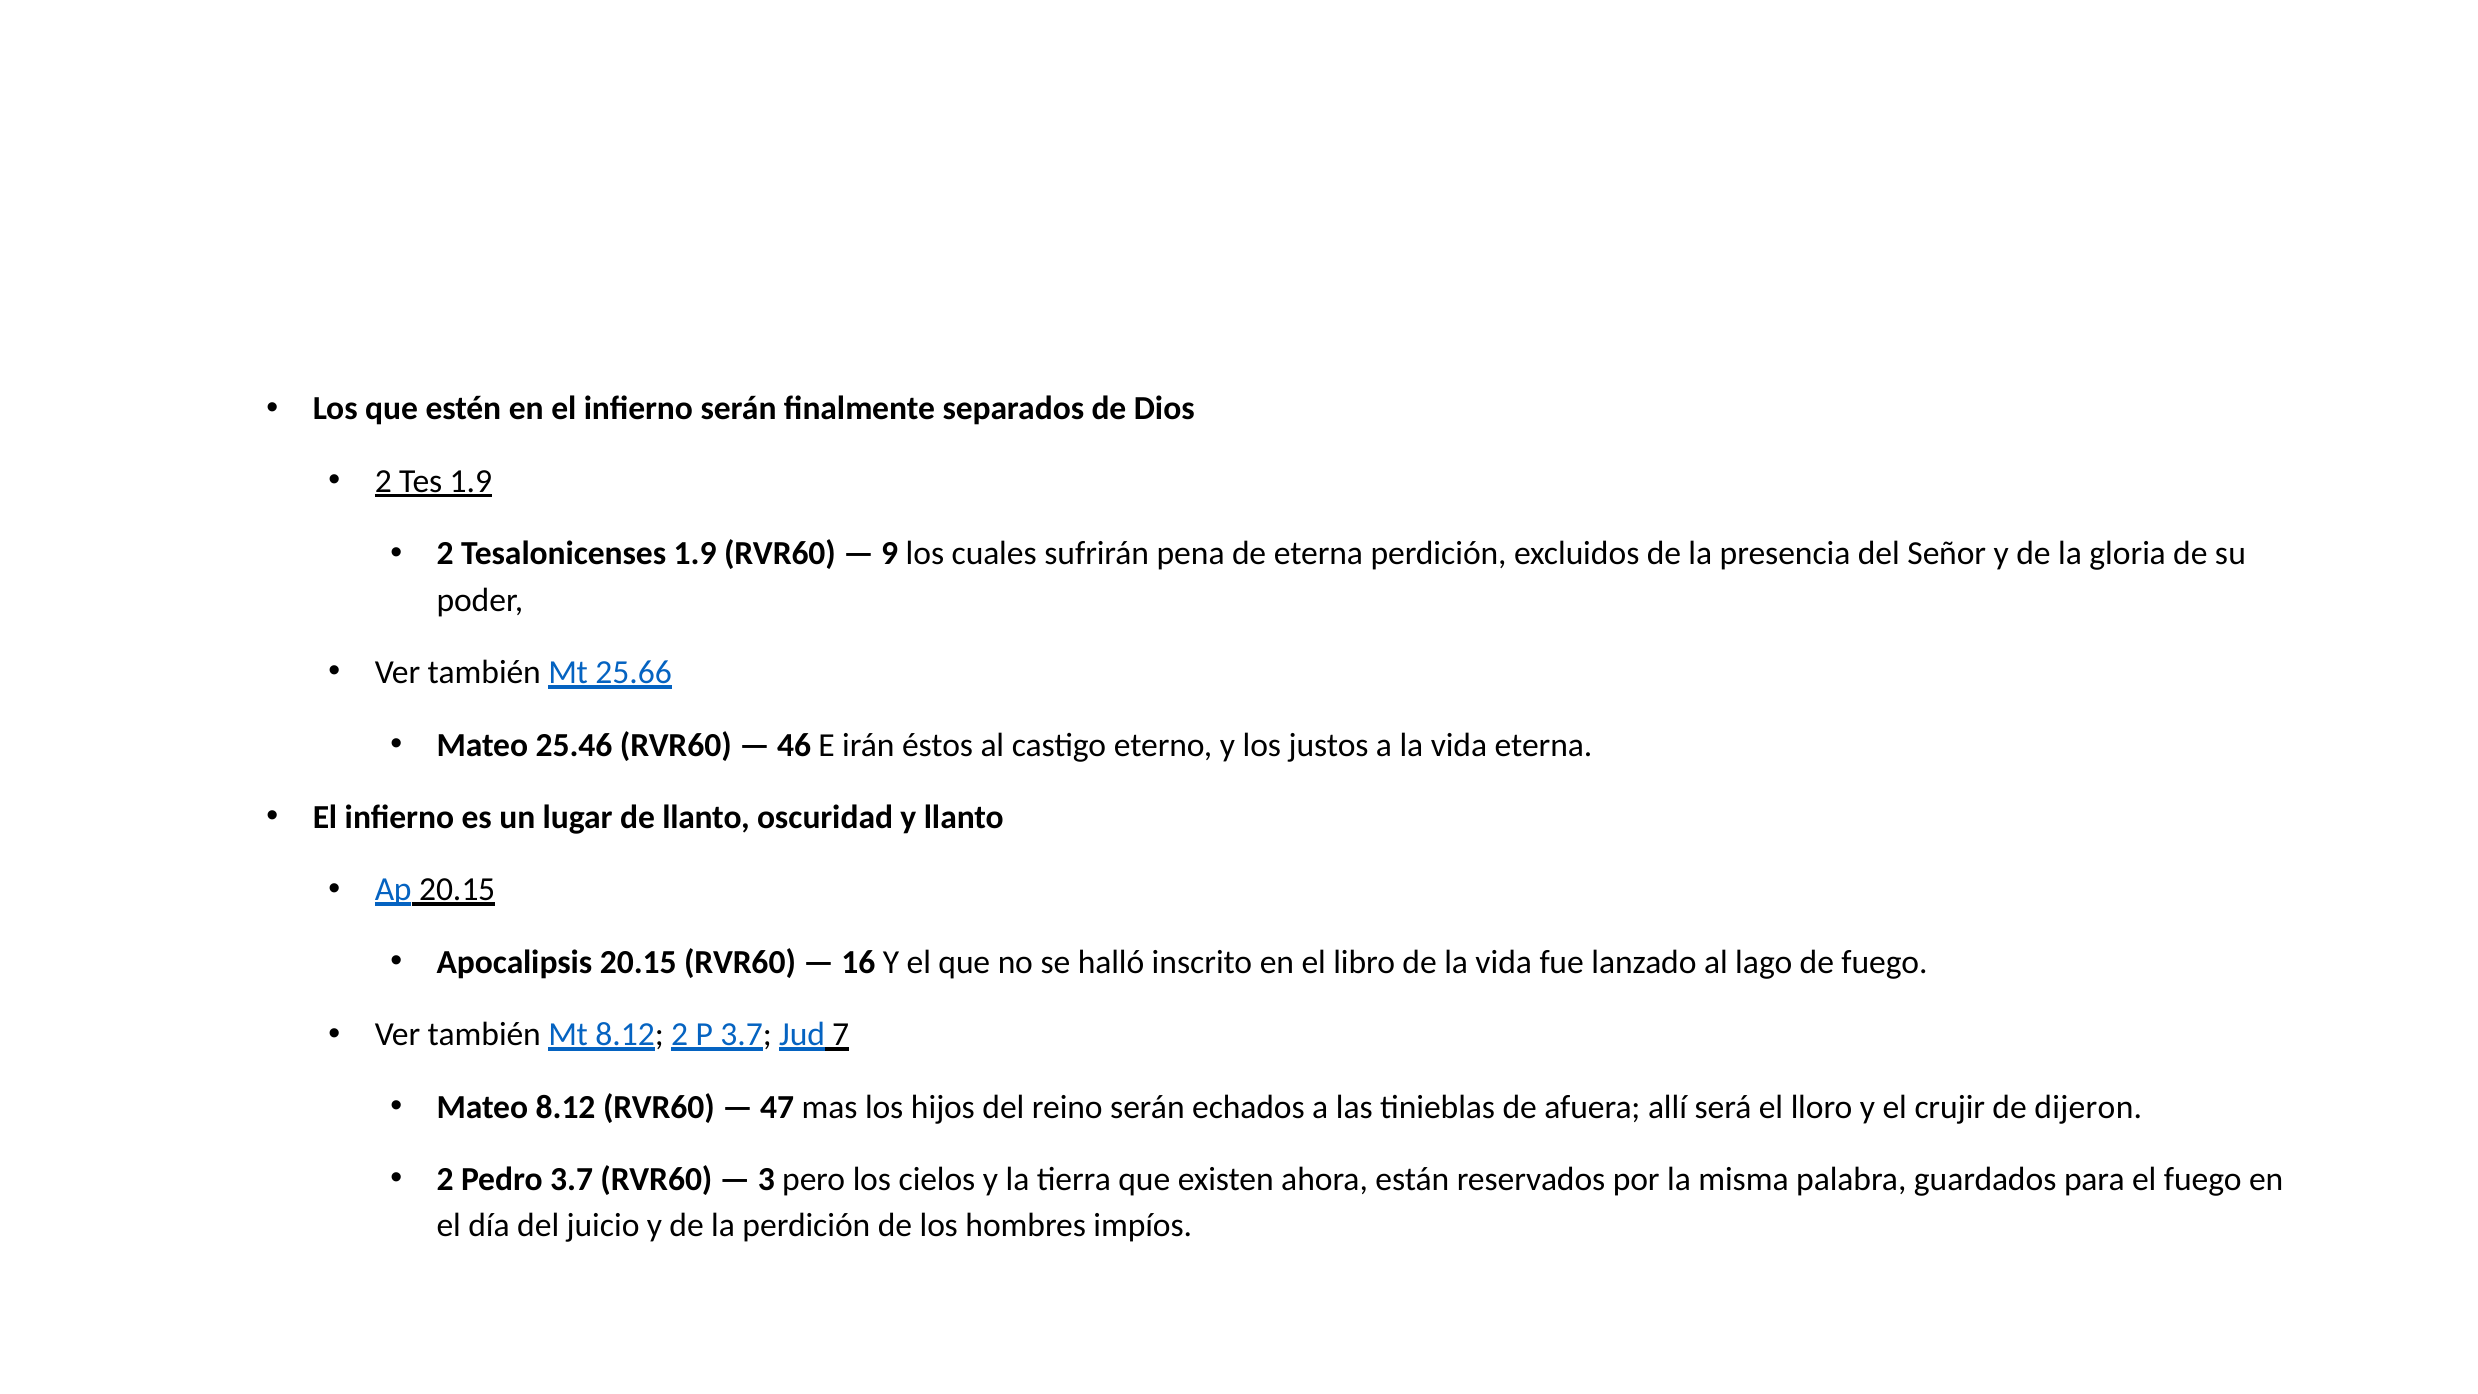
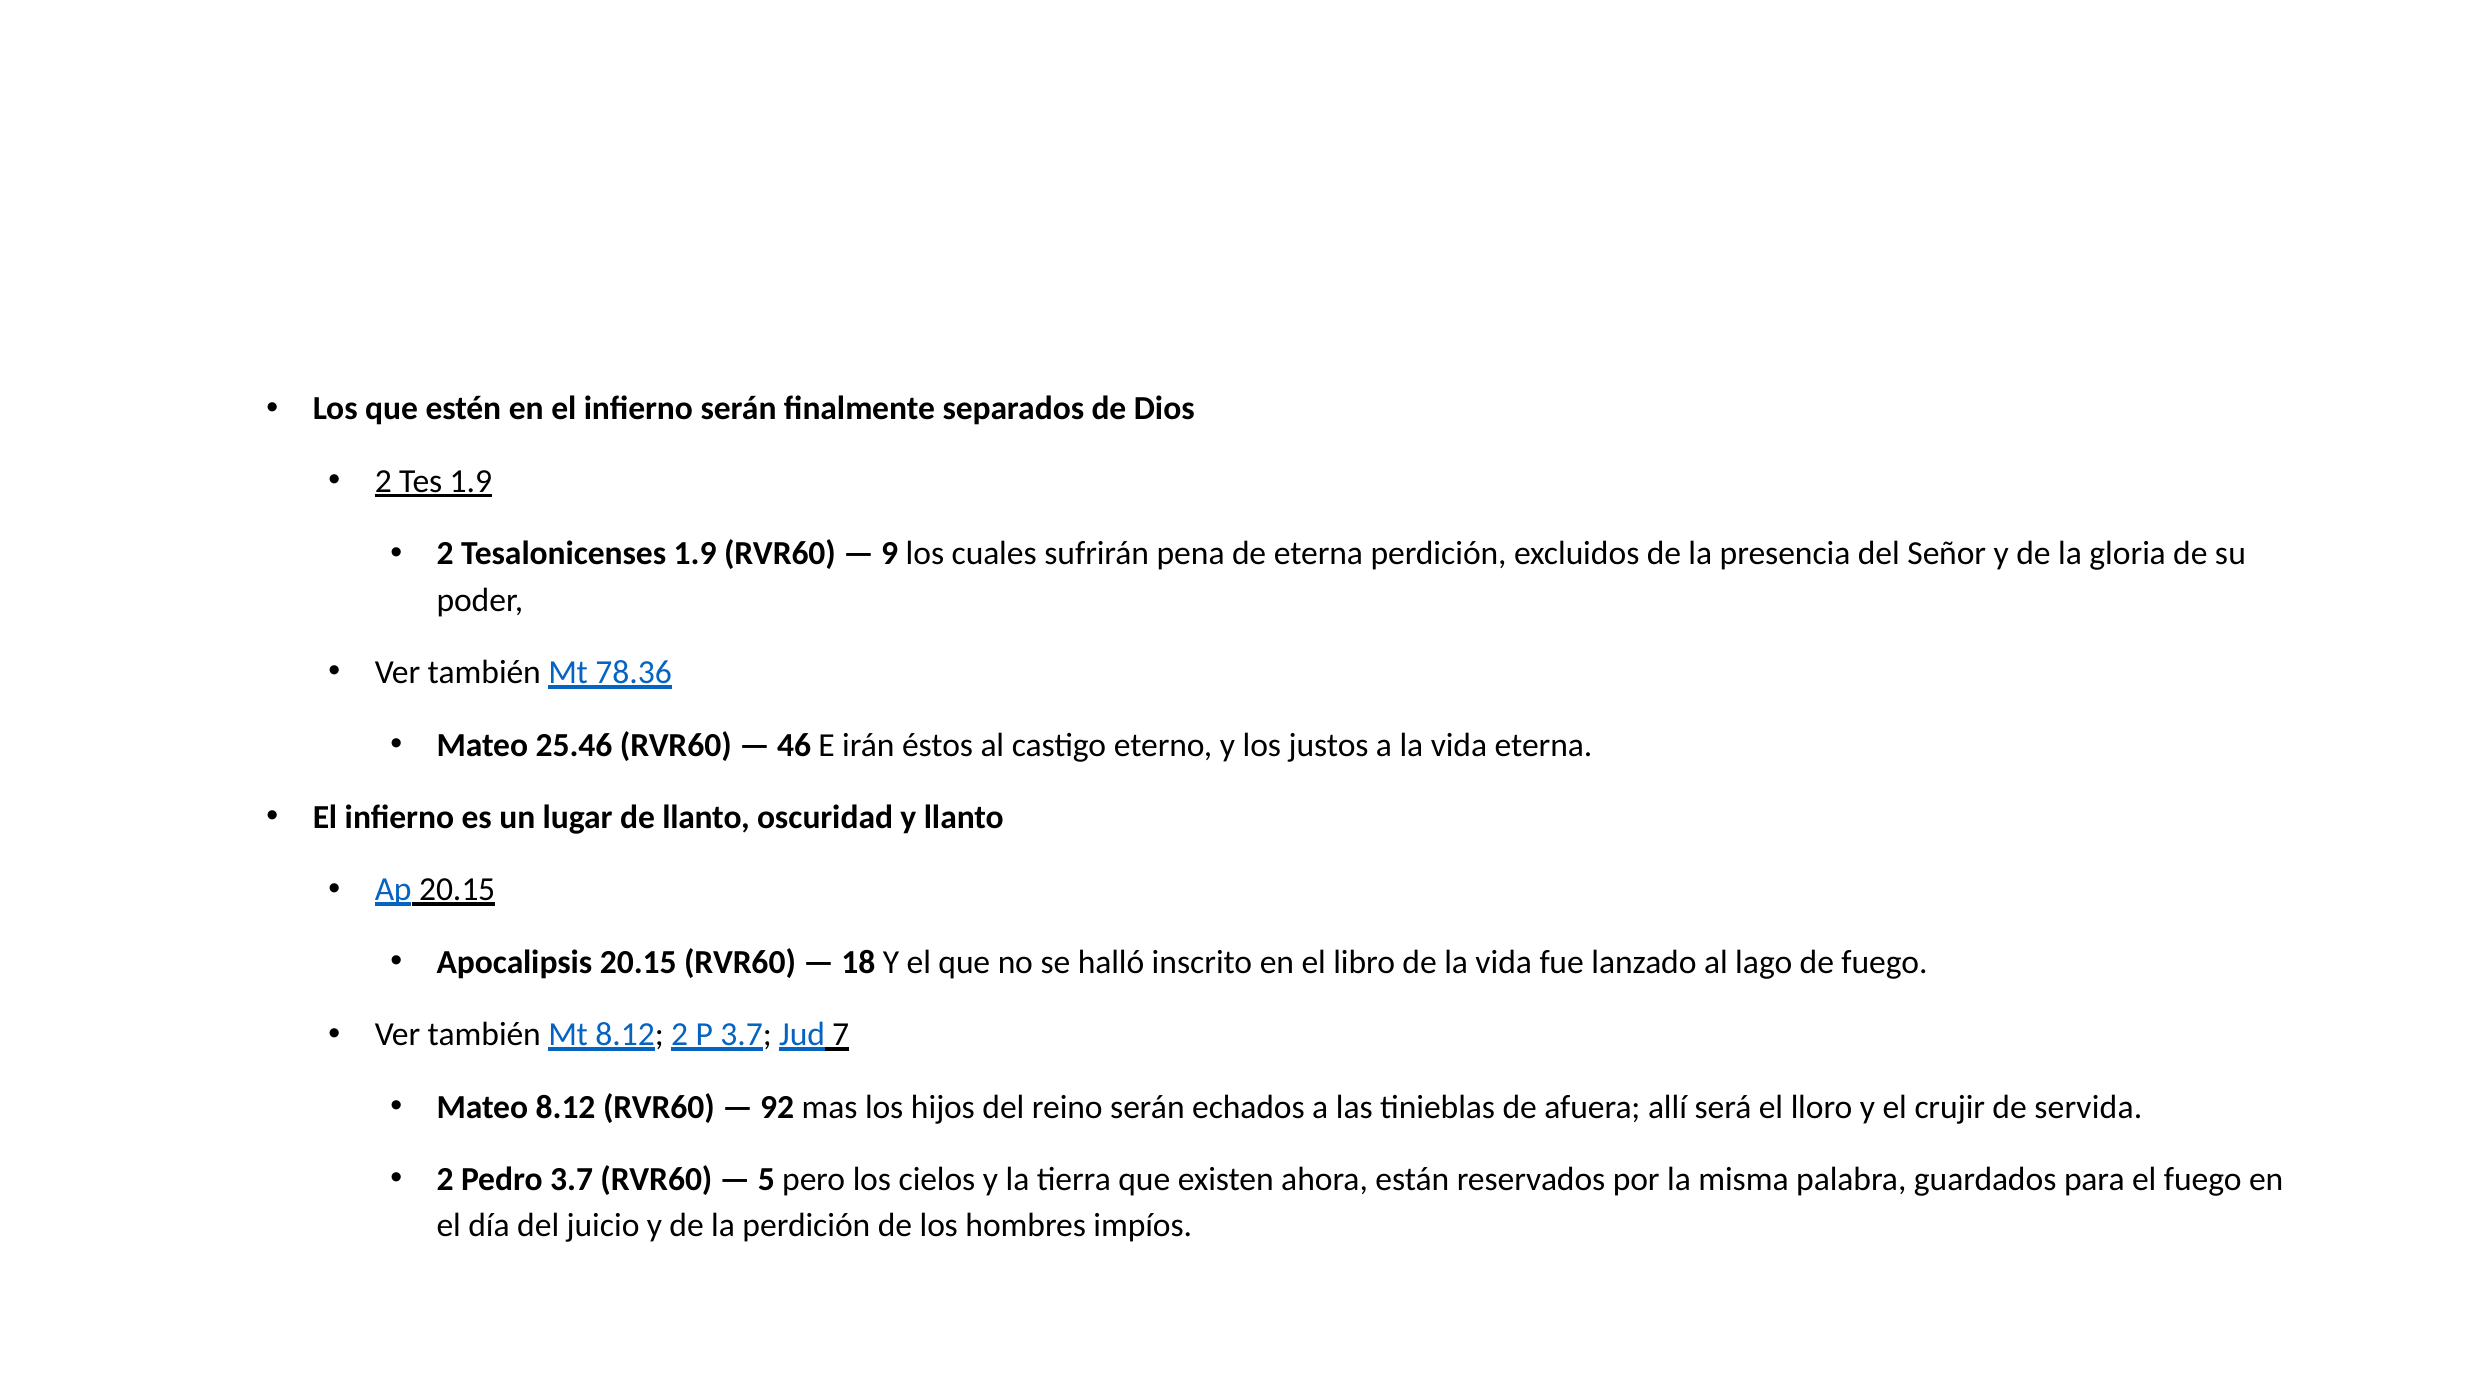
25.66: 25.66 -> 78.36 (634, 672)
16: 16 -> 18 (858, 962)
47: 47 -> 92 (777, 1107)
dijeron: dijeron -> servida (2088, 1107)
3: 3 -> 5 (766, 1179)
